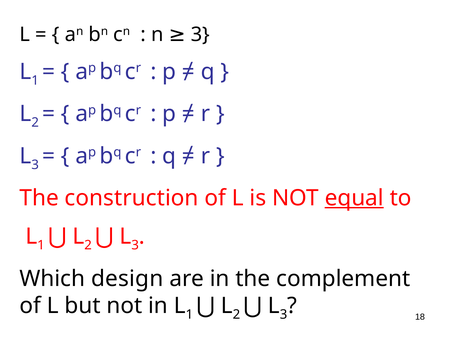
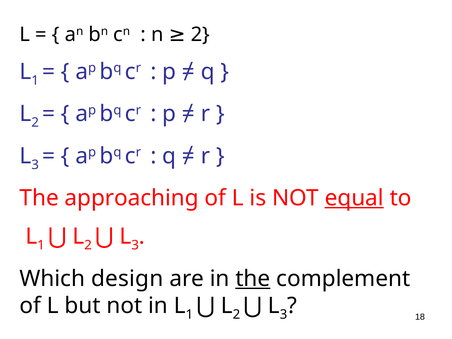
n 3: 3 -> 2 (200, 35)
construction: construction -> approaching (132, 198)
the underline: none -> present (253, 279)
